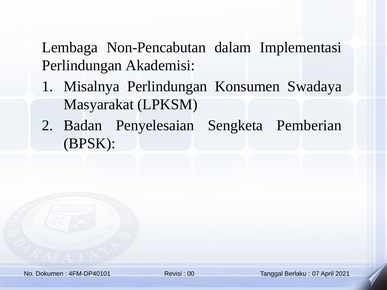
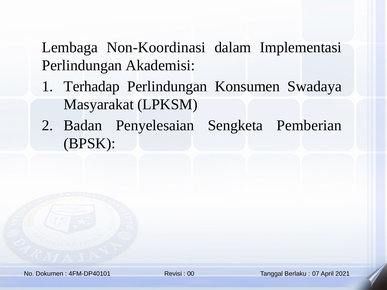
Non-Pencabutan: Non-Pencabutan -> Non-Koordinasi (156, 47)
Misalnya: Misalnya -> Terhadap (92, 86)
